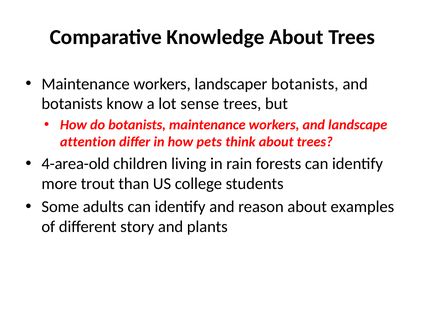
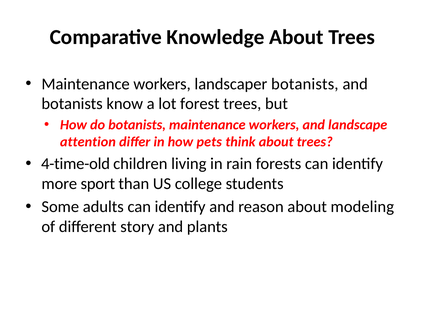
sense: sense -> forest (200, 104)
4-area-old: 4-area-old -> 4-time-old (76, 164)
trout: trout -> sport (98, 184)
examples: examples -> modeling (362, 207)
